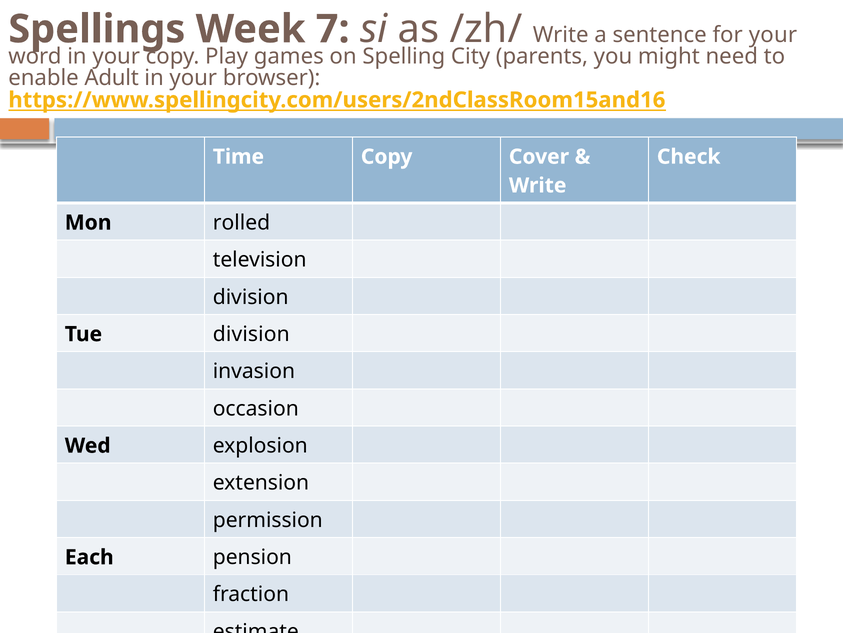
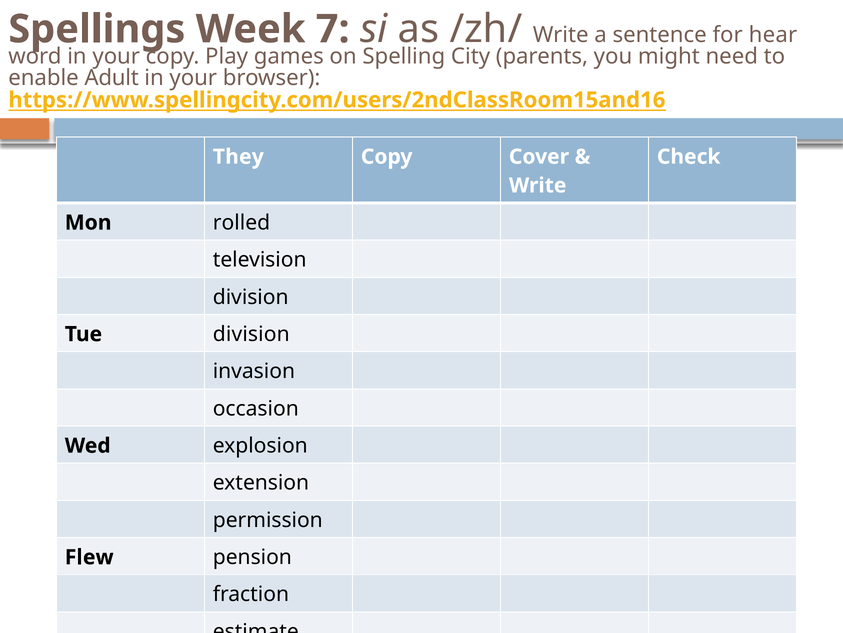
for your: your -> hear (773, 35)
Time: Time -> They (238, 157)
Each: Each -> Flew (89, 557)
